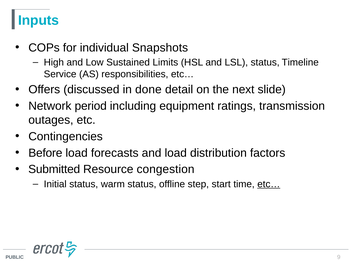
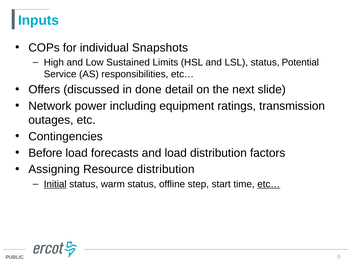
Timeline: Timeline -> Potential (300, 62)
period: period -> power (91, 106)
Submitted: Submitted -> Assigning (54, 169)
Resource congestion: congestion -> distribution (166, 169)
Initial underline: none -> present (55, 184)
